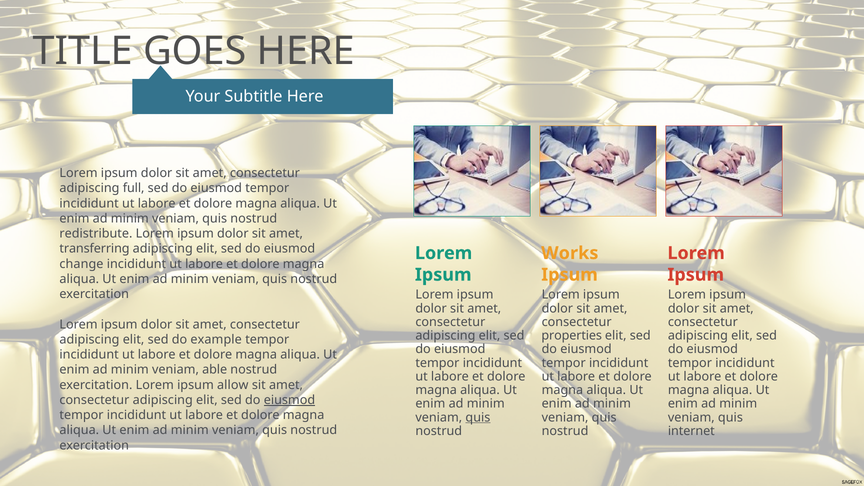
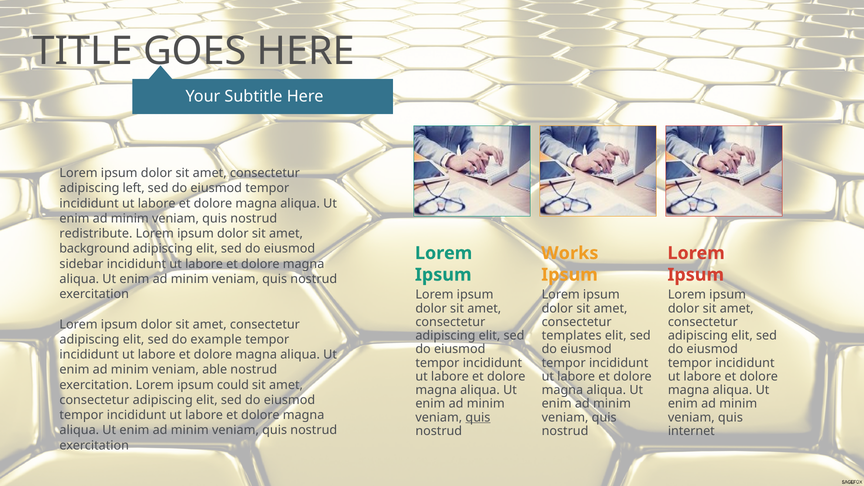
full: full -> left (134, 188)
transferring: transferring -> background (95, 249)
change: change -> sidebar (82, 264)
properties: properties -> templates (572, 336)
allow: allow -> could (233, 385)
eiusmod underline: present -> none (289, 400)
